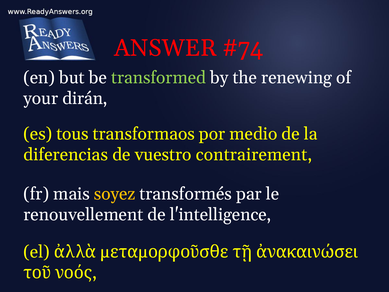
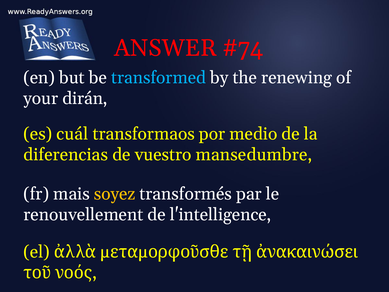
transformed colour: light green -> light blue (159, 77)
tous: tous -> cuál (72, 134)
contrairement: contrairement -> mansedumbre (254, 155)
